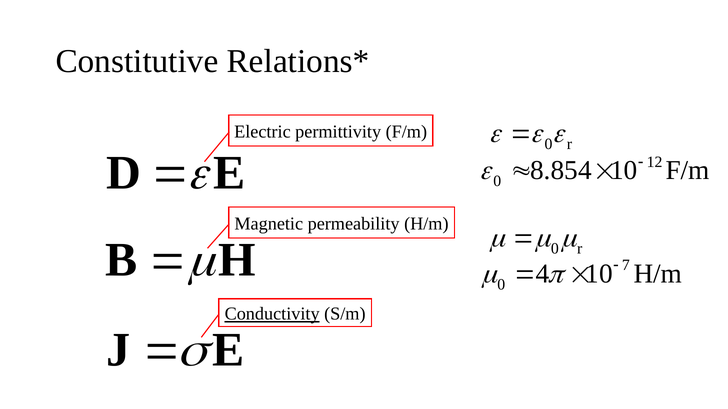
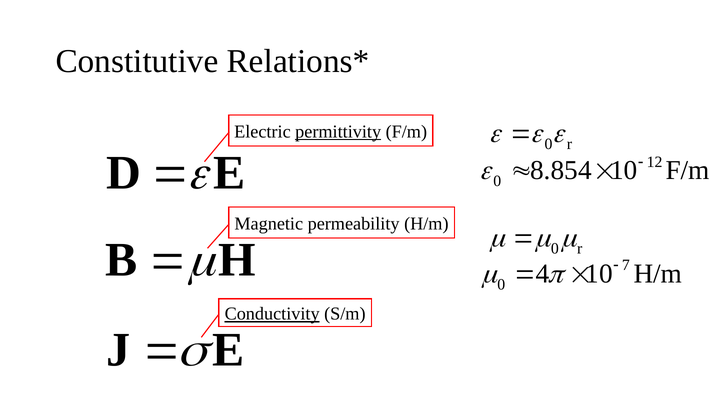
permittivity underline: none -> present (338, 132)
